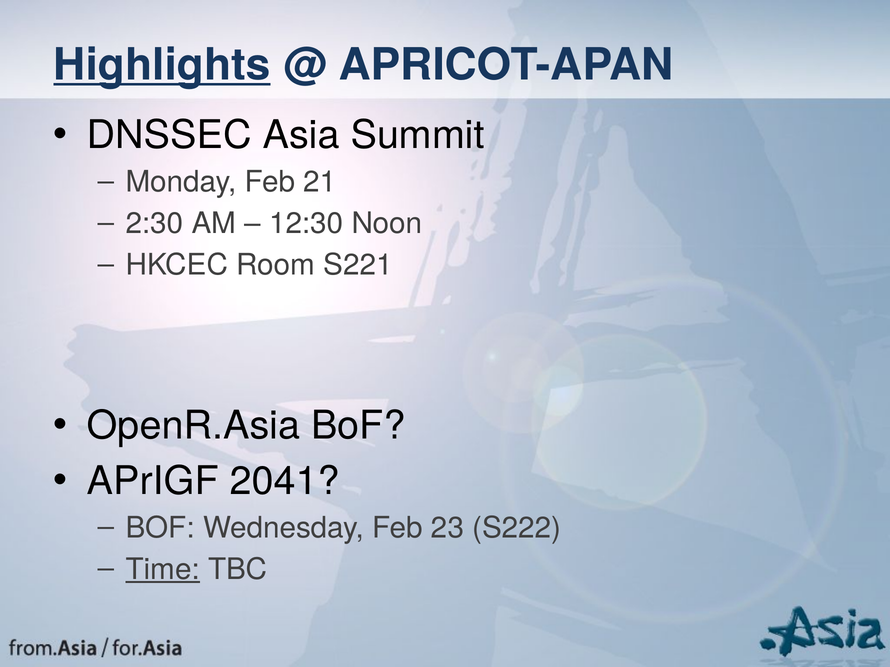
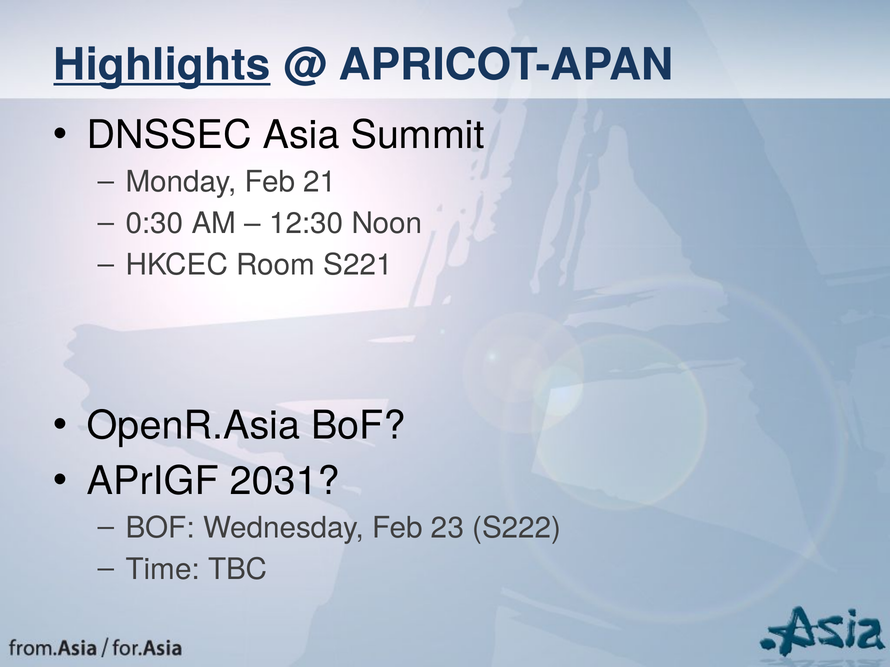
2:30: 2:30 -> 0:30 (155, 224)
2041: 2041 -> 2031 (285, 481)
Time underline: present -> none (163, 570)
